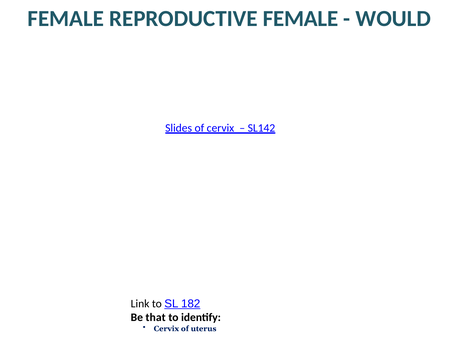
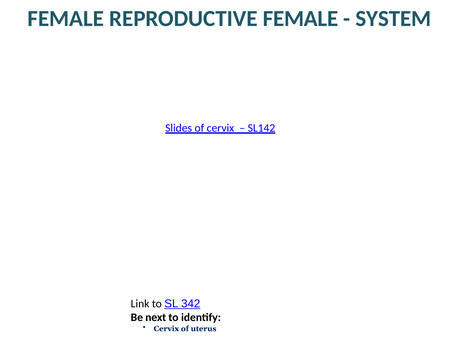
WOULD: WOULD -> SYSTEM (393, 19)
182: 182 -> 342 (191, 304)
that: that -> next (156, 318)
